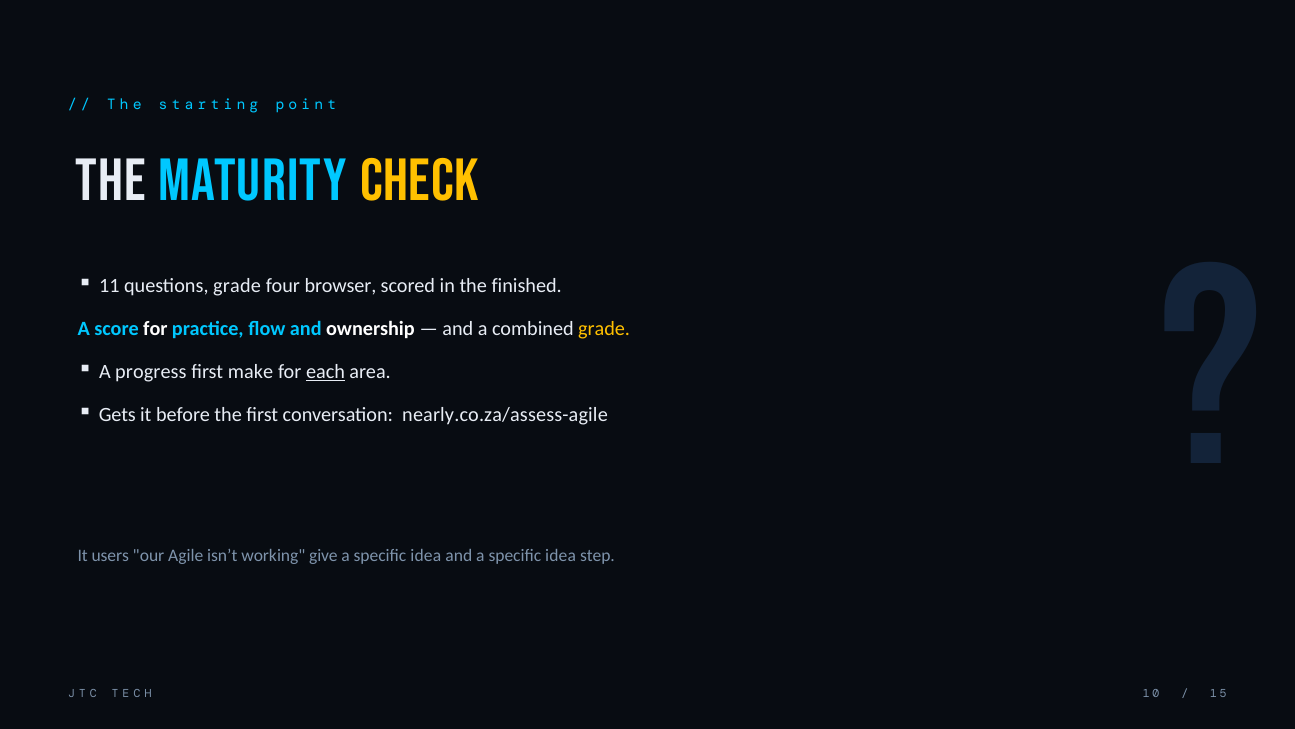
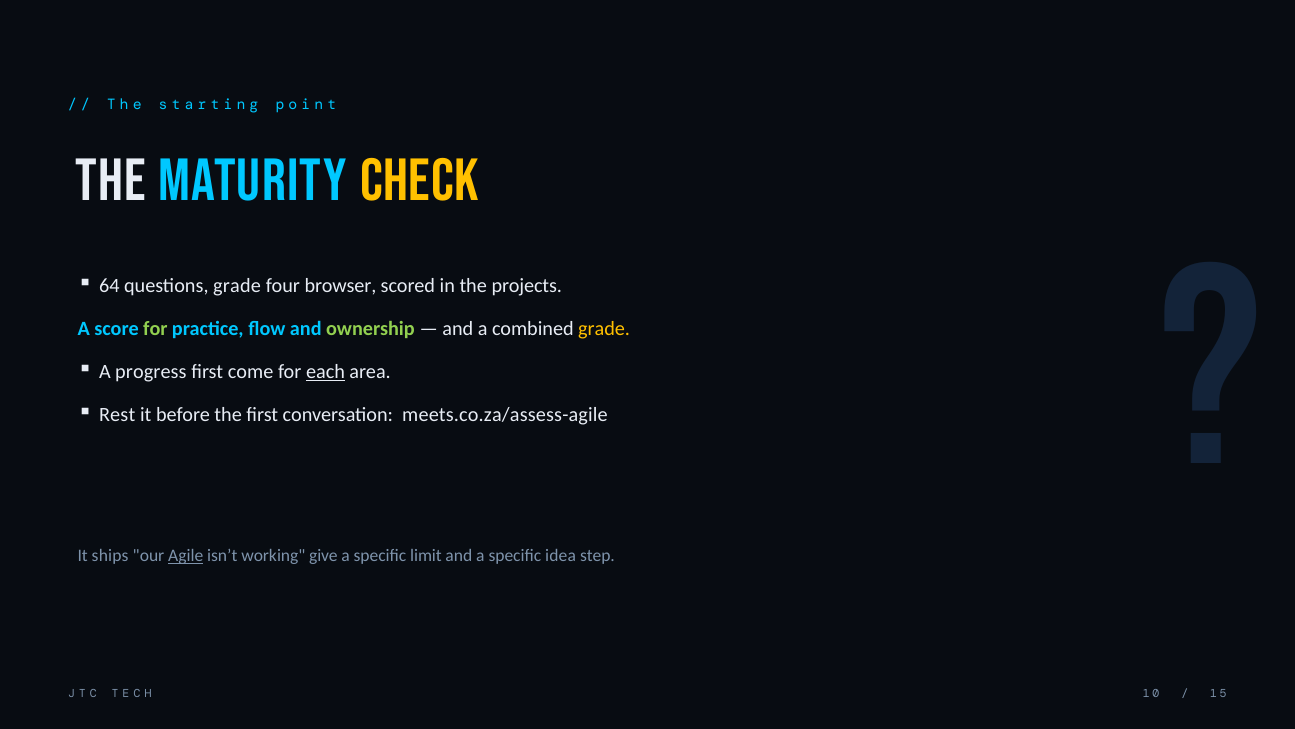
11: 11 -> 64 (109, 285)
finished: finished -> projects (527, 285)
for colour: white -> light green (155, 329)
ownership colour: white -> light green (370, 329)
make: make -> come (251, 372)
Gets: Gets -> Rest (117, 415)
nearly.co.za/assess-agile: nearly.co.za/assess-agile -> meets.co.za/assess-agile (505, 415)
users: users -> ships (110, 556)
Agile underline: none -> present (186, 556)
idea: idea -> limit (426, 556)
